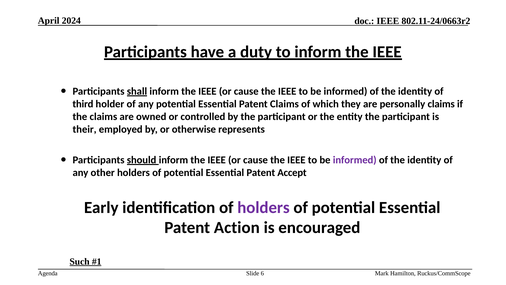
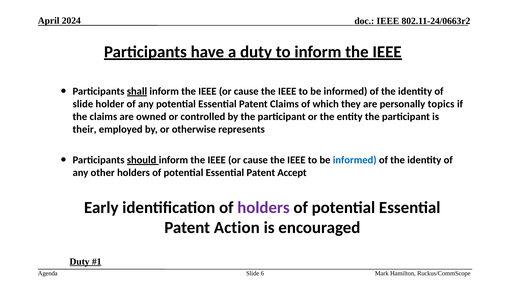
third: third -> slide (83, 104)
personally claims: claims -> topics (441, 104)
informed colour: purple -> blue (355, 160)
Such: Such -> Duty (80, 261)
